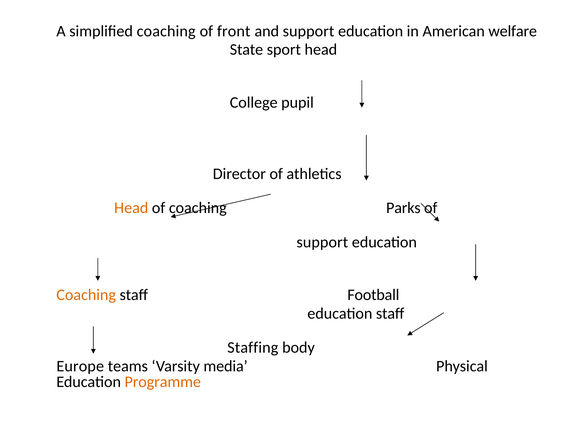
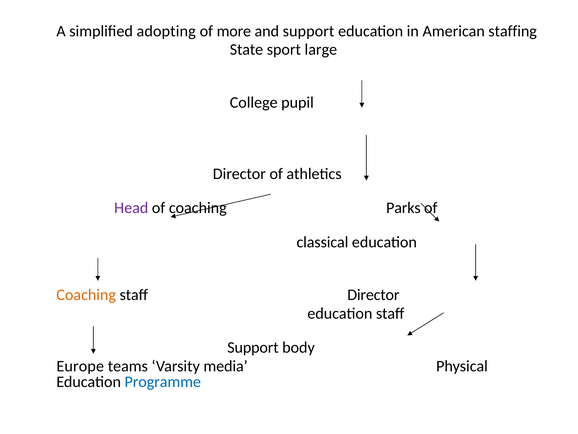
simplified coaching: coaching -> adopting (166, 31)
front: front -> more (234, 31)
welfare: welfare -> staffing (513, 31)
sport head: head -> large (321, 50)
Head colour: orange -> purple (131, 208)
support: support -> classical (322, 242)
staff Football: Football -> Director (373, 295)
Staffing: Staffing -> Support (253, 347)
Programme colour: orange -> blue (163, 381)
